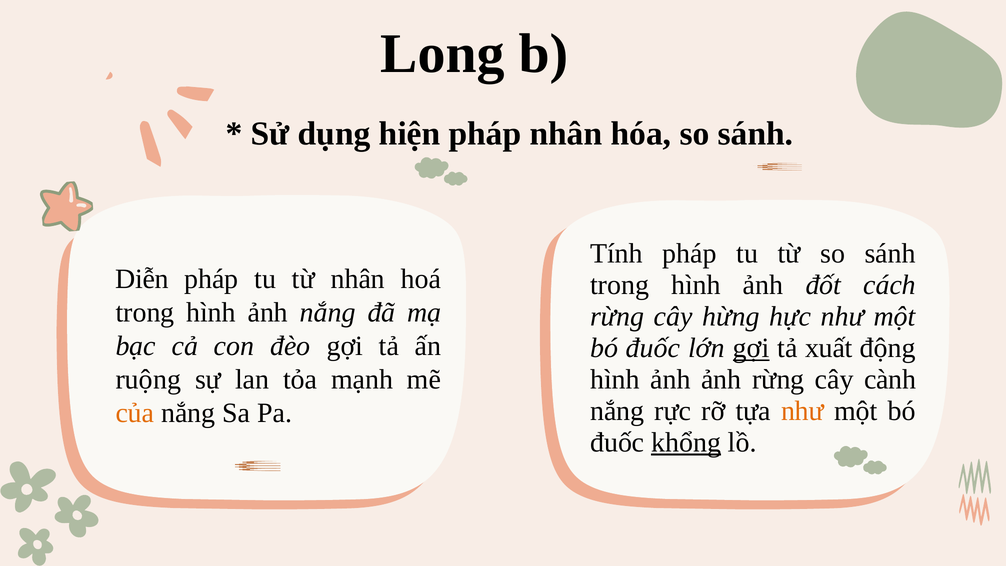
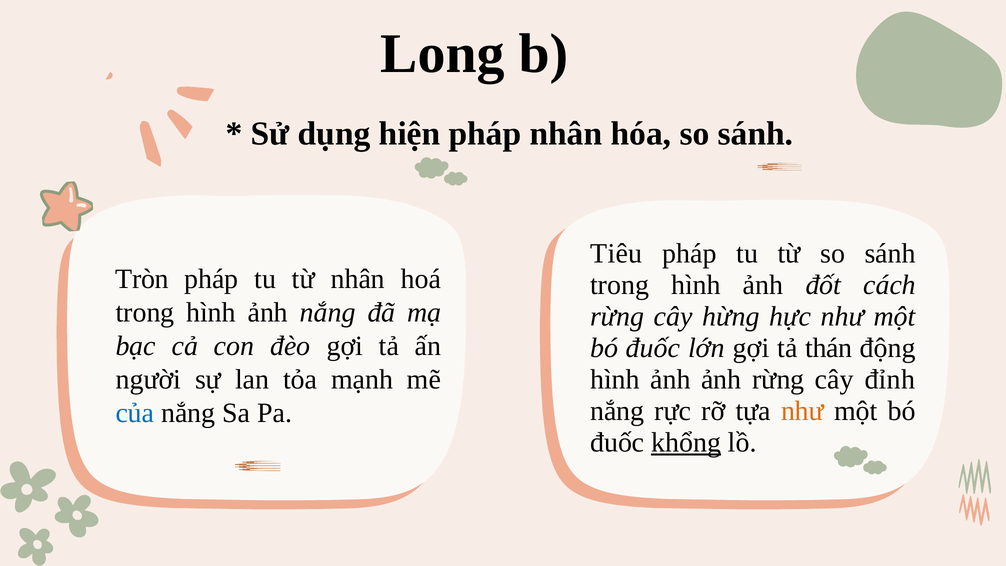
Tính: Tính -> Tiêu (616, 254)
Diễn: Diễn -> Tròn (142, 279)
gợi underline: present -> none (751, 348)
xuất: xuất -> thán (829, 348)
ruộng: ruộng -> người (148, 379)
cành: cành -> đỉnh (890, 379)
của colour: orange -> blue (135, 413)
